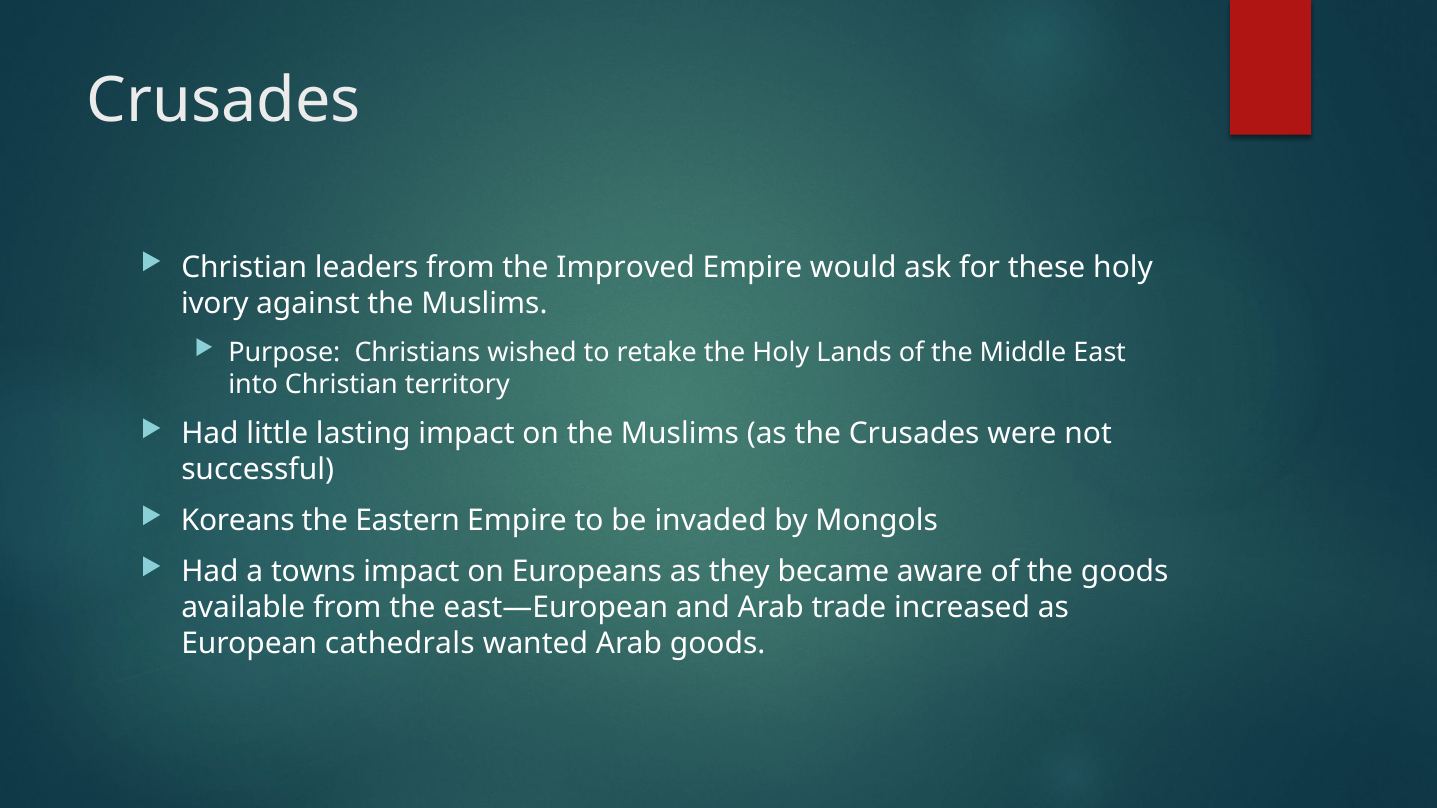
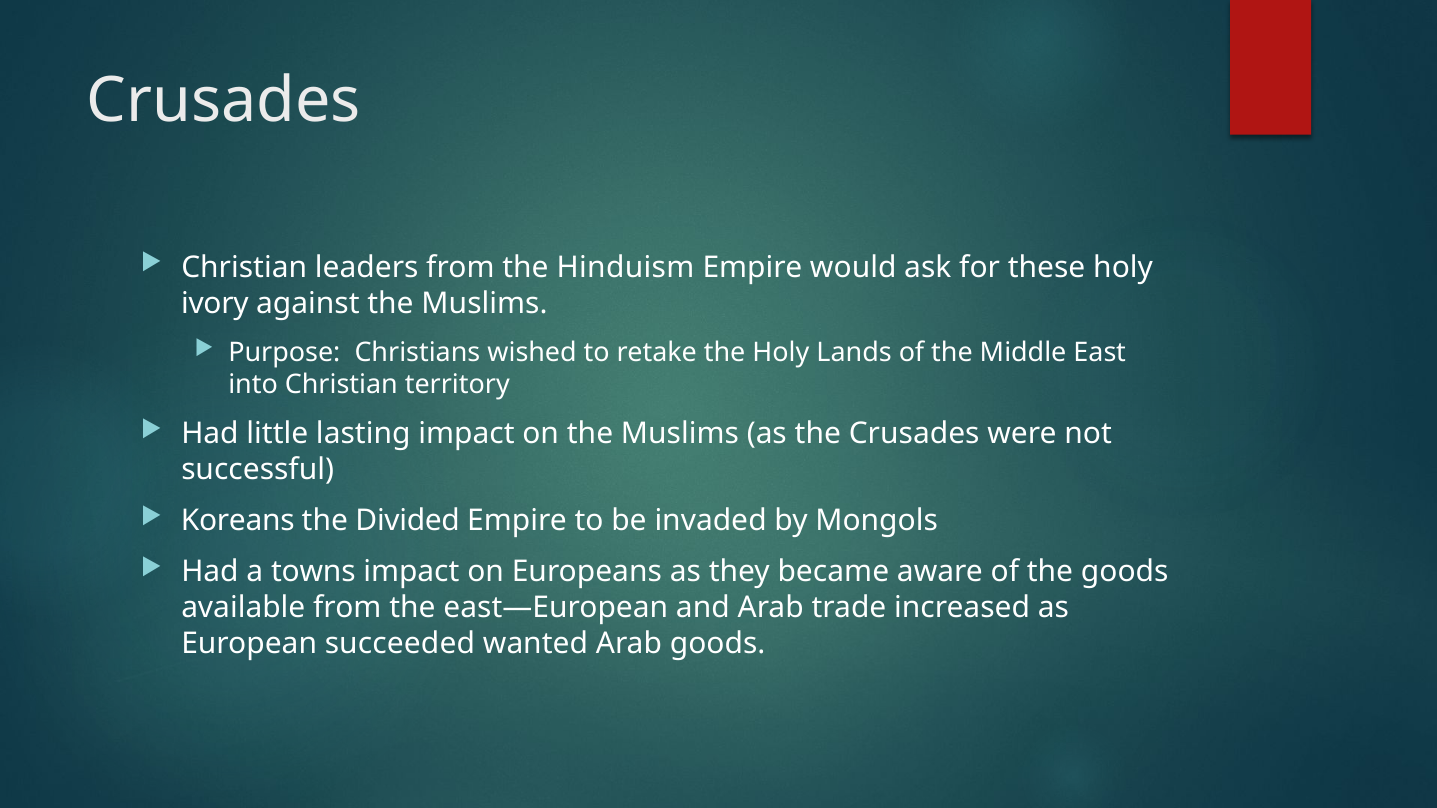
Improved: Improved -> Hinduism (625, 267)
Eastern: Eastern -> Divided (408, 521)
cathedrals: cathedrals -> succeeded (400, 644)
